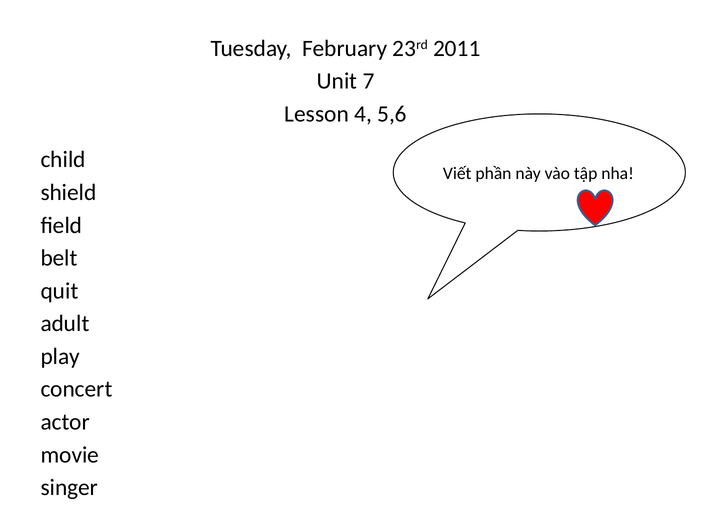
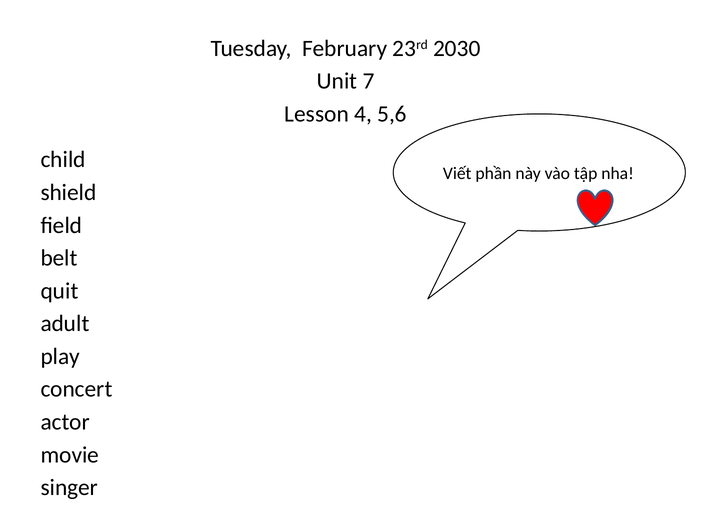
2011: 2011 -> 2030 (457, 49)
